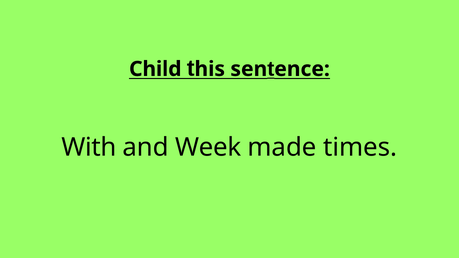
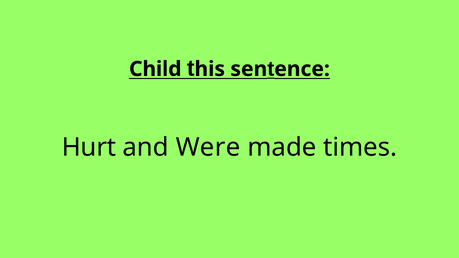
With: With -> Hurt (89, 147)
Week: Week -> Were (208, 147)
